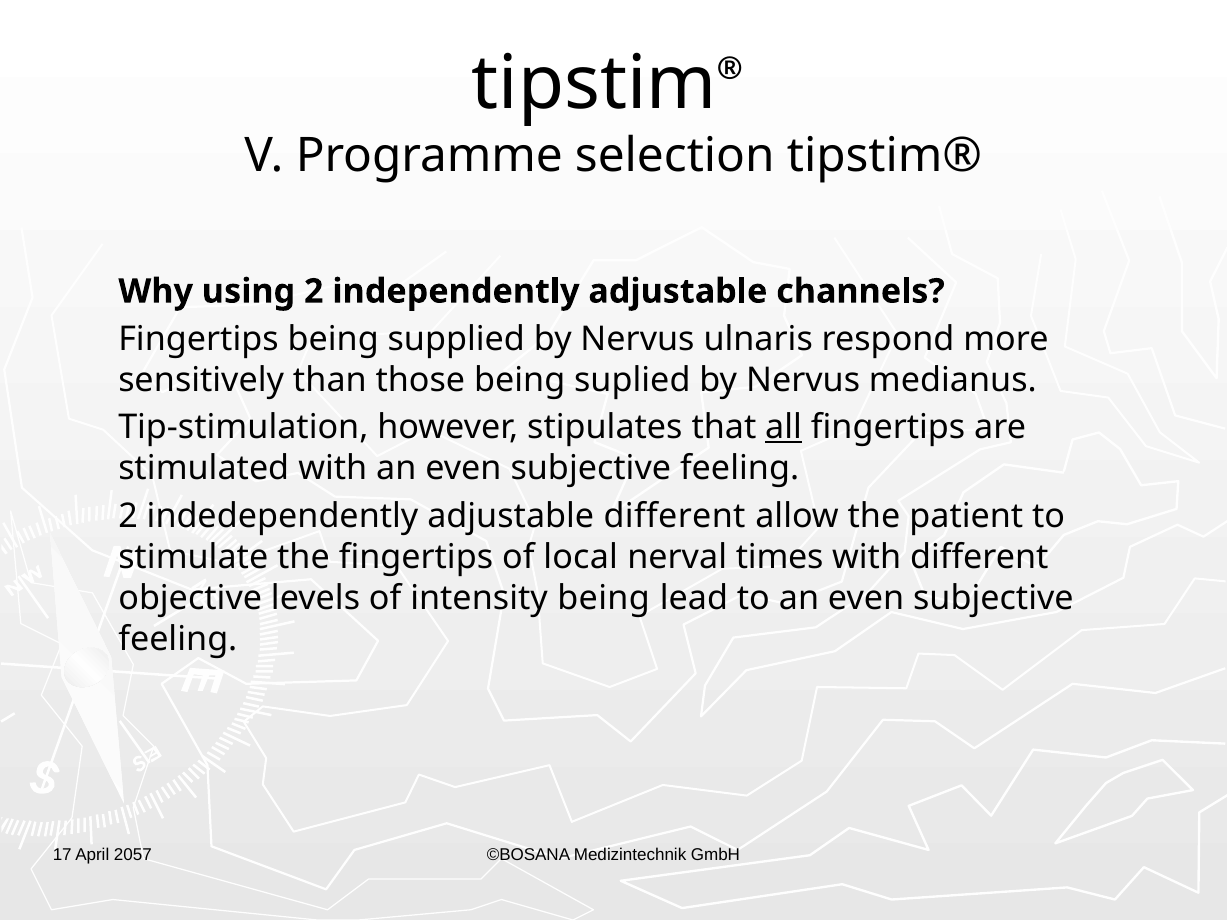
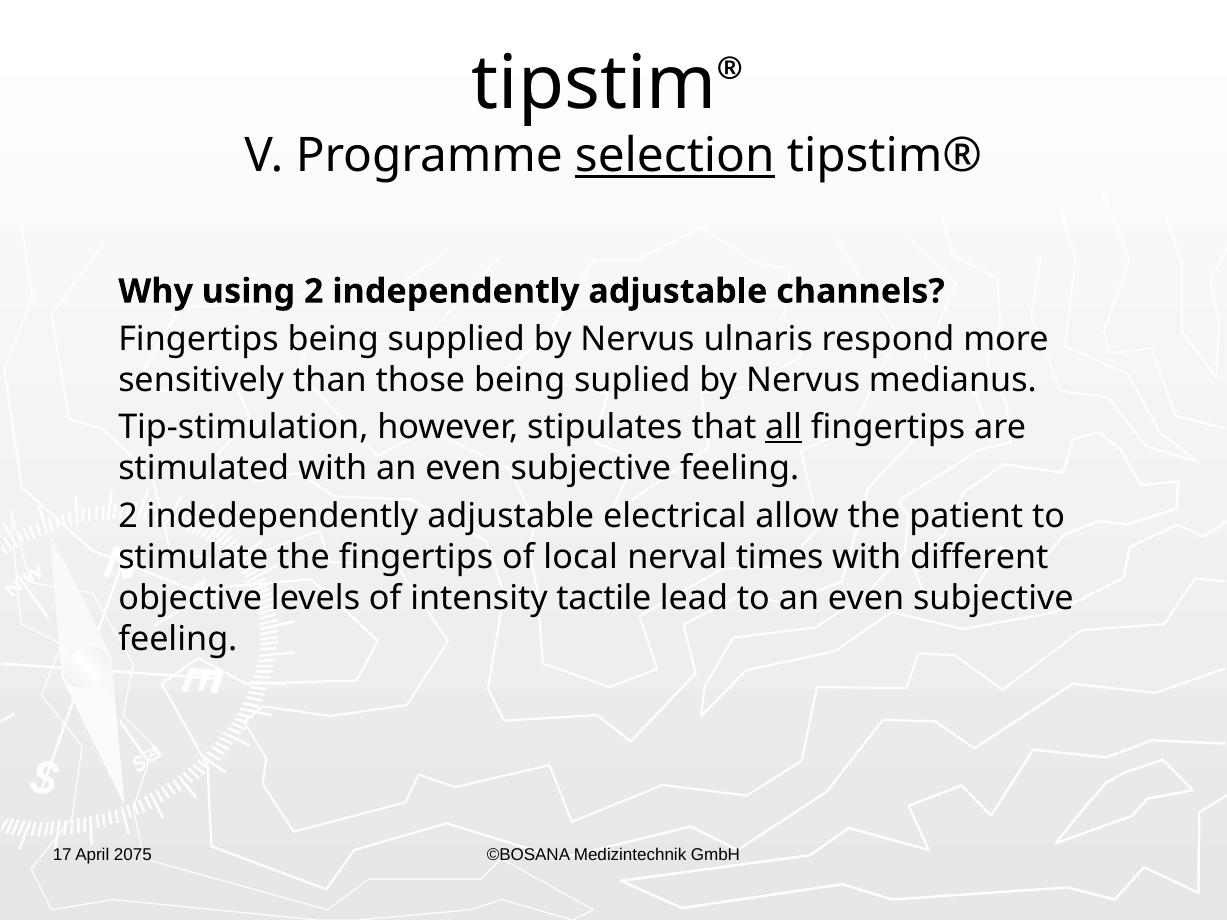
selection underline: none -> present (675, 156)
adjustable different: different -> electrical (675, 516)
intensity being: being -> tactile (604, 598)
2057: 2057 -> 2075 (133, 856)
